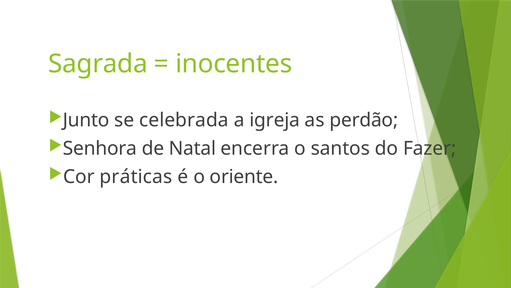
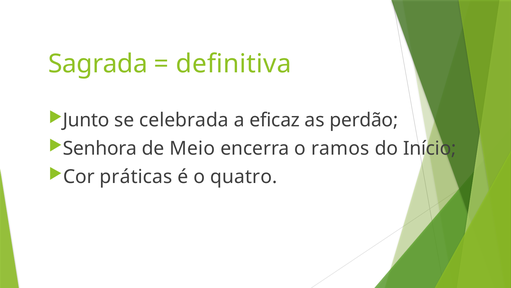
inocentes: inocentes -> definitiva (234, 64)
igreja: igreja -> eficaz (275, 120)
Natal: Natal -> Meio (192, 148)
santos: santos -> ramos (340, 148)
Fazer: Fazer -> Início (430, 148)
oriente: oriente -> quatro (244, 176)
